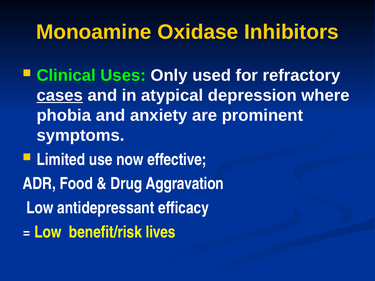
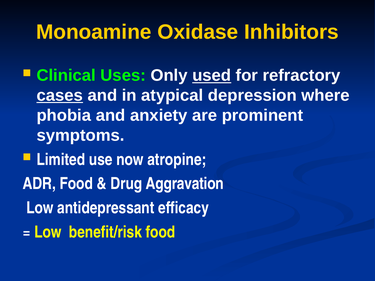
used underline: none -> present (212, 76)
effective: effective -> atropine (177, 160)
benefit/risk lives: lives -> food (160, 232)
